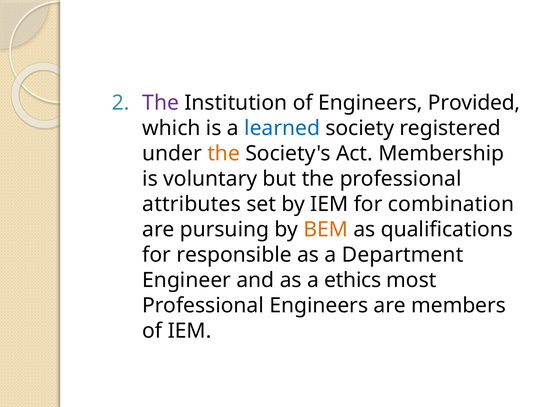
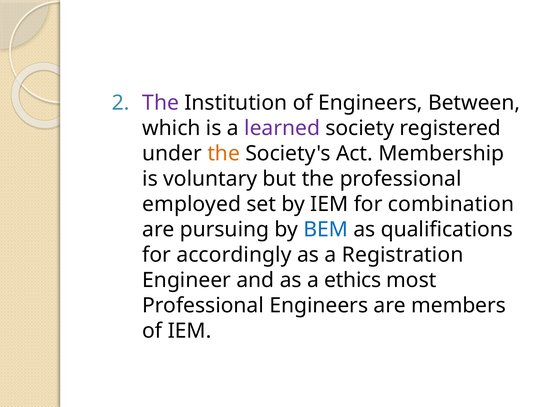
Provided: Provided -> Between (474, 103)
learned colour: blue -> purple (282, 128)
attributes: attributes -> employed (192, 204)
BEM colour: orange -> blue (326, 230)
responsible: responsible -> accordingly (234, 255)
Department: Department -> Registration (403, 255)
